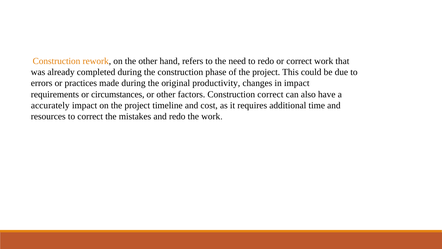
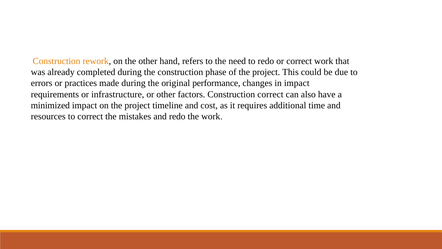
productivity: productivity -> performance (216, 83)
circumstances: circumstances -> infrastructure (118, 94)
accurately: accurately -> minimized (50, 105)
